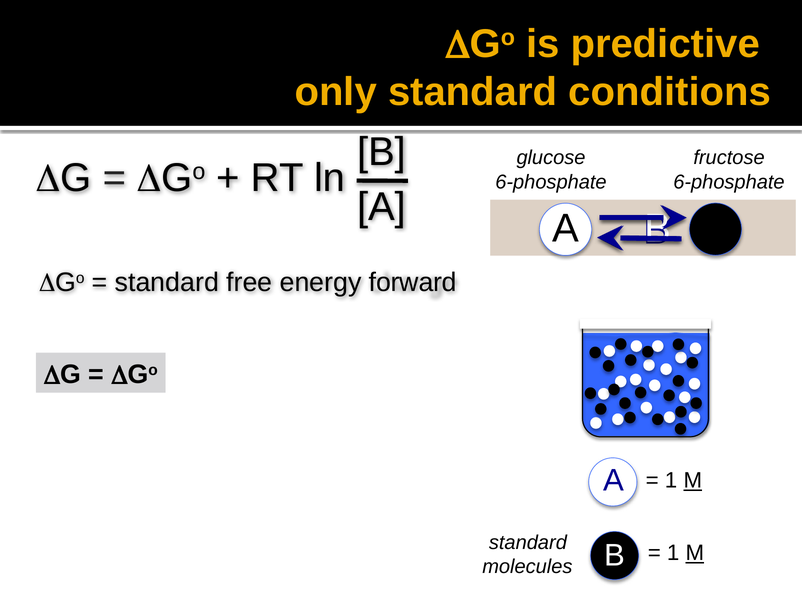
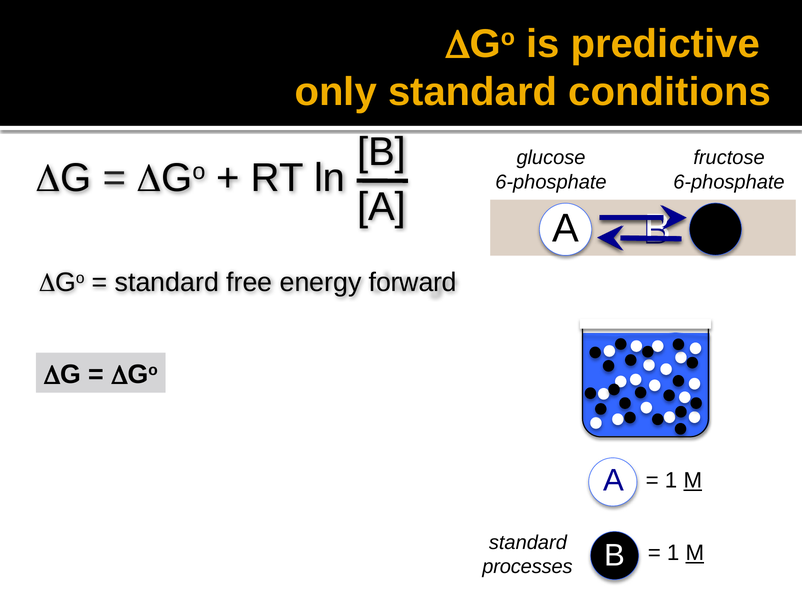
molecules: molecules -> processes (527, 566)
